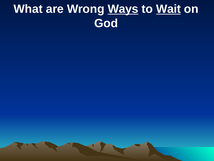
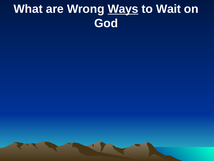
Wait underline: present -> none (168, 9)
